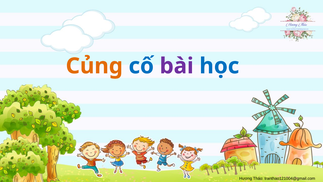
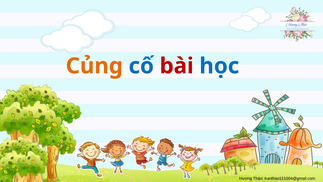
bài colour: purple -> red (177, 66)
